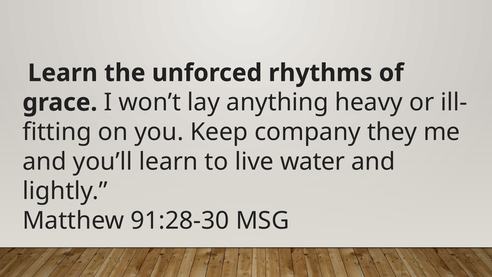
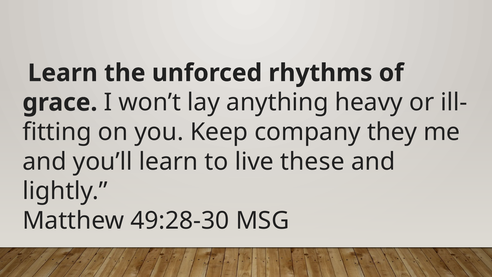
water: water -> these (312, 161)
91:28-30: 91:28-30 -> 49:28-30 (180, 221)
